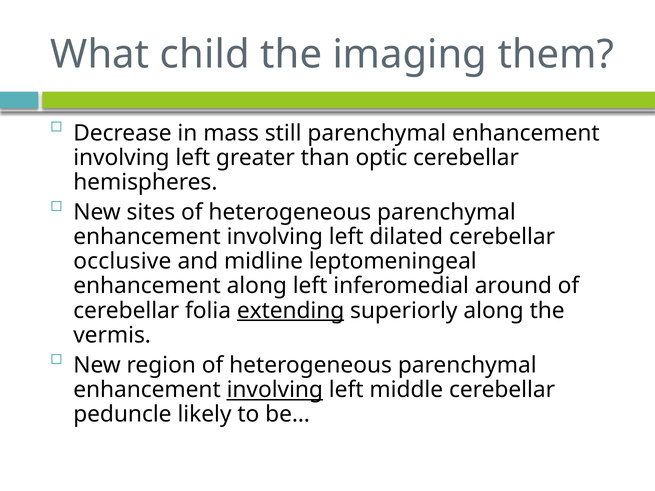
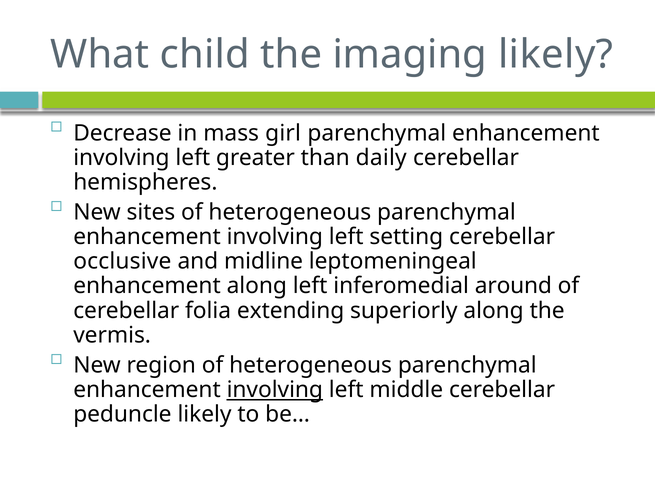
imaging them: them -> likely (556, 55)
still: still -> girl (283, 133)
optic: optic -> daily (381, 158)
dilated: dilated -> setting (406, 237)
extending underline: present -> none (291, 311)
